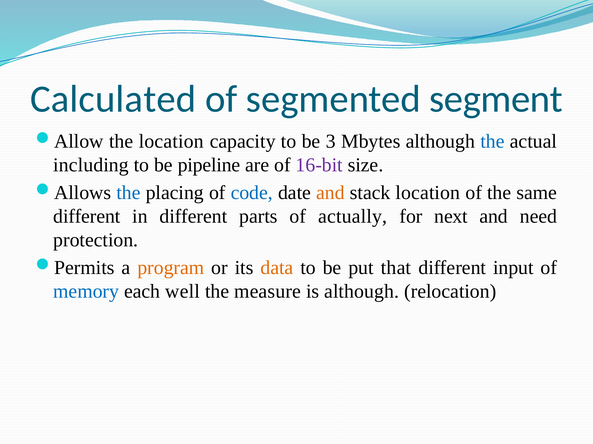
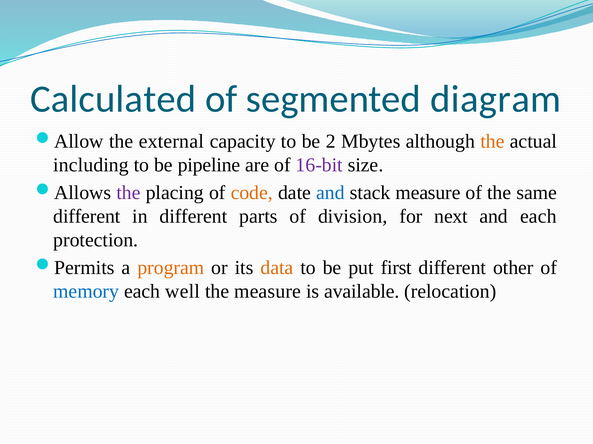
segment: segment -> diagram (496, 99)
the location: location -> external (171, 142)
3: 3 -> 2 (331, 142)
the colour: blue -> orange (492, 142)
the colour: blue -> purple (128, 193)
code colour: blue -> orange (252, 193)
and colour: orange -> blue (330, 193)
stack location: location -> measure (428, 193)
actually: actually -> division (353, 217)
and need: need -> each (538, 217)
that: that -> first (396, 268)
input: input -> other (513, 268)
is although: although -> available (362, 292)
